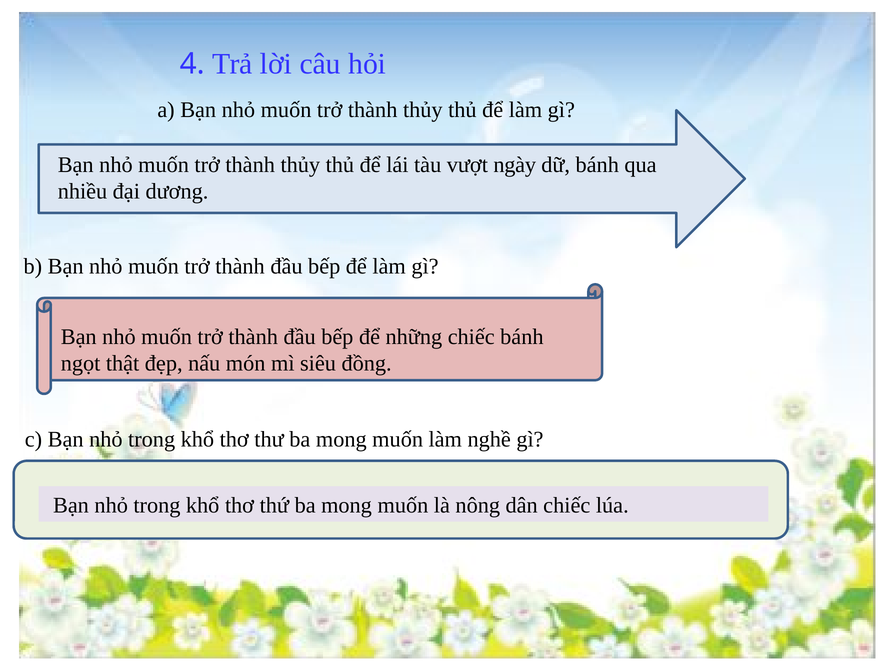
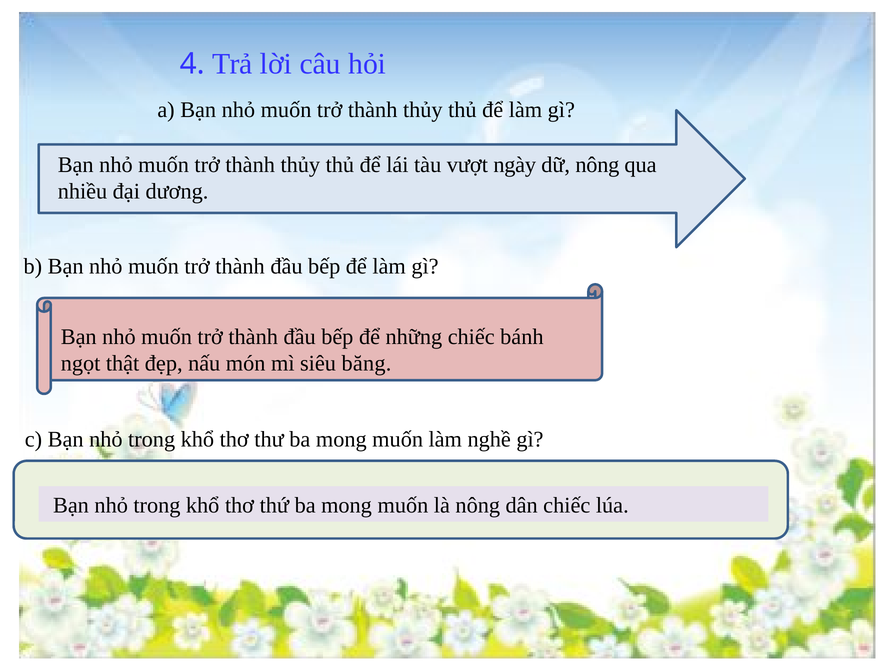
dữ bánh: bánh -> nông (597, 165)
đồng: đồng -> băng (367, 363)
